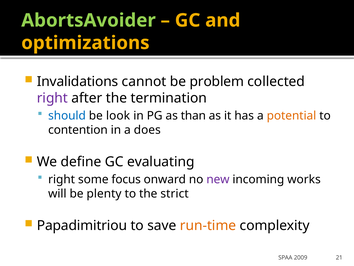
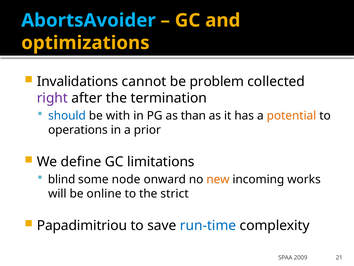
AbortsAvoider colour: light green -> light blue (89, 20)
look: look -> with (118, 116)
contention: contention -> operations (78, 130)
does: does -> prior (147, 130)
evaluating: evaluating -> limitations (161, 162)
right: right -> blind (62, 179)
focus: focus -> node (126, 179)
new colour: purple -> orange (218, 179)
plenty: plenty -> online (104, 193)
run-time colour: orange -> blue (208, 225)
